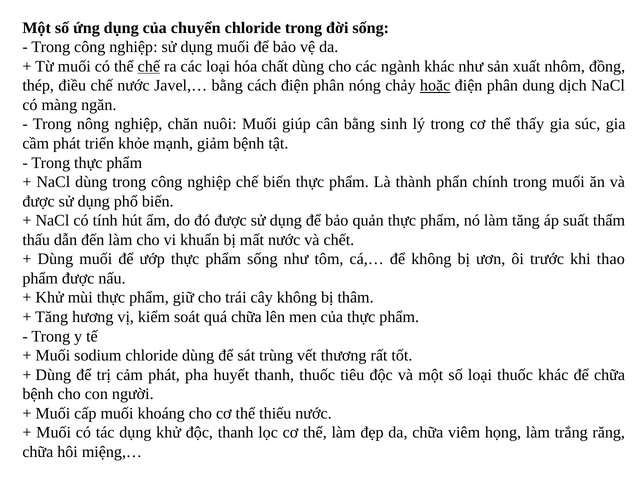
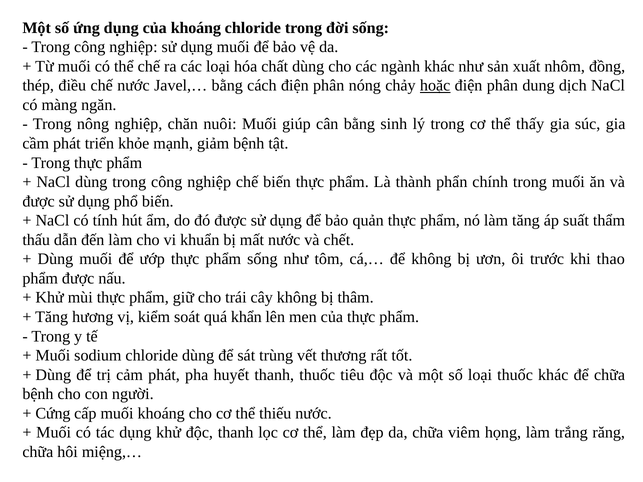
của chuyển: chuyển -> khoáng (196, 28)
chế underline: present -> none (149, 66)
quá chữa: chữa -> khẩn (246, 317)
Muối: Muối -> Cứng (53, 414)
